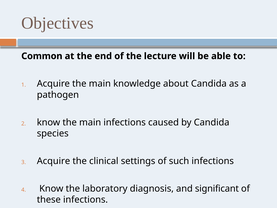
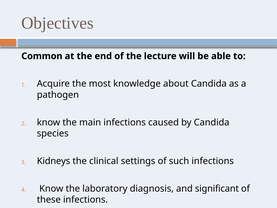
Acquire the main: main -> most (100, 84)
Acquire: Acquire -> Kidneys (54, 161)
